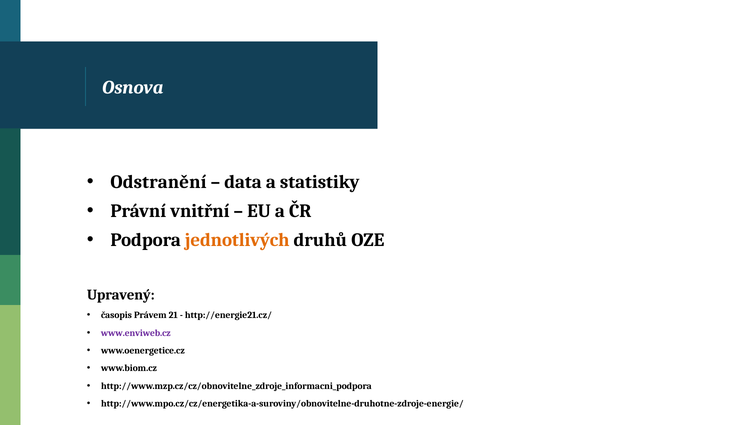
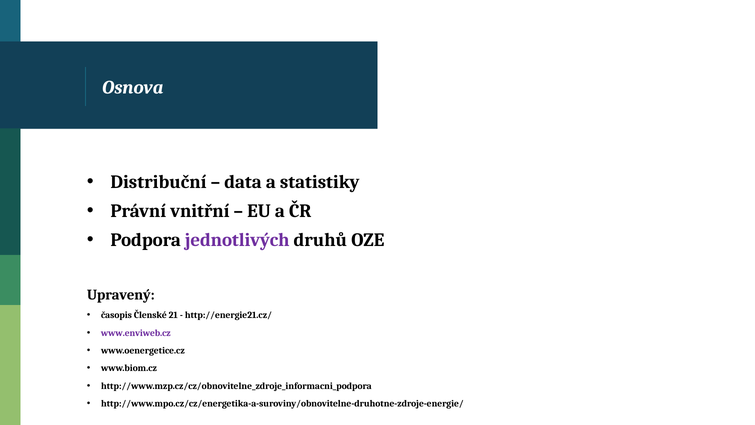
Odstranění: Odstranění -> Distribuční (159, 182)
jednotlivých colour: orange -> purple (237, 240)
Právem: Právem -> Členské (150, 315)
